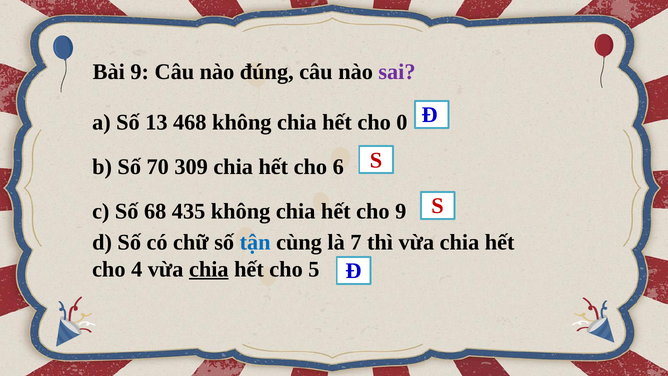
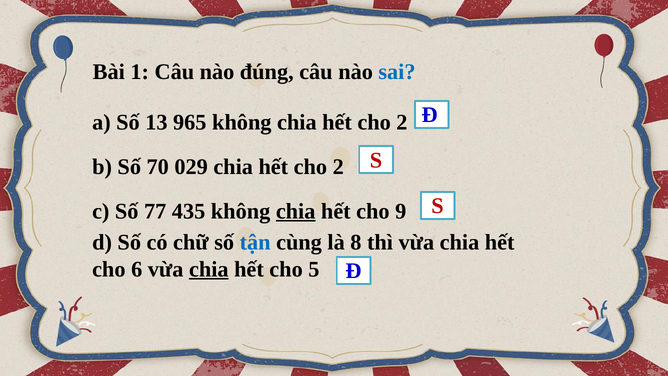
Bài 9: 9 -> 1 (140, 72)
sai colour: purple -> blue (397, 72)
468: 468 -> 965 (190, 122)
0: 0 -> 2 (402, 122)
309: 309 -> 029 (191, 167)
6: 6 -> 2 (338, 167)
68: 68 -> 77 (155, 211)
chia underline: none -> present (296, 211)
7: 7 -> 8 (356, 242)
4: 4 -> 6 (137, 269)
